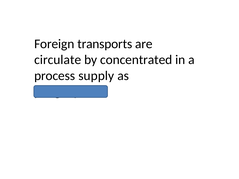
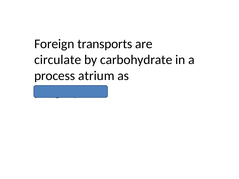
concentrated: concentrated -> carbohydrate (136, 60)
supply: supply -> atrium (96, 76)
